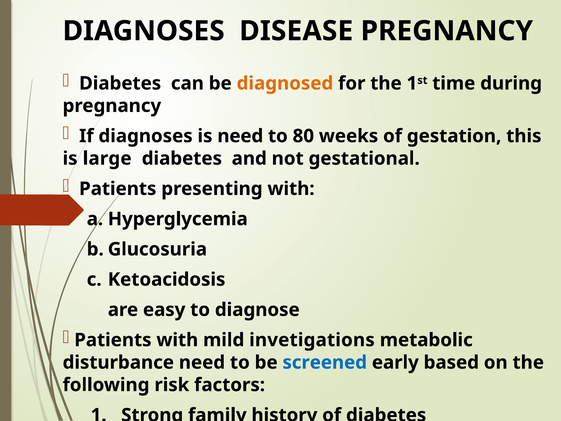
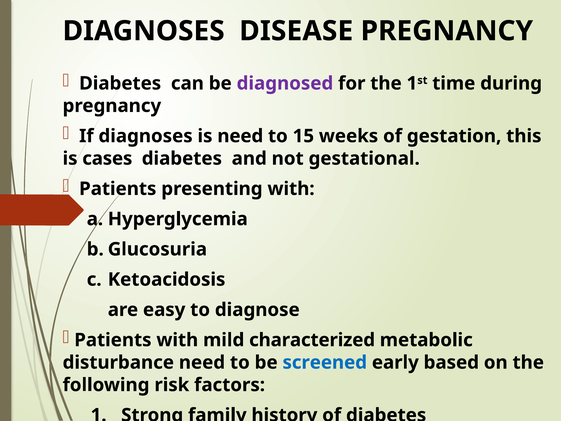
diagnosed colour: orange -> purple (285, 83)
80: 80 -> 15 (303, 136)
large: large -> cases (107, 158)
invetigations: invetigations -> characterized (312, 340)
